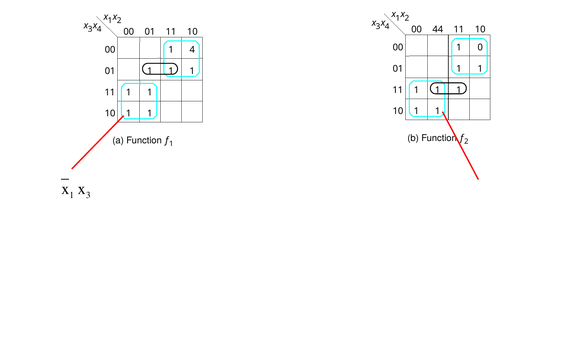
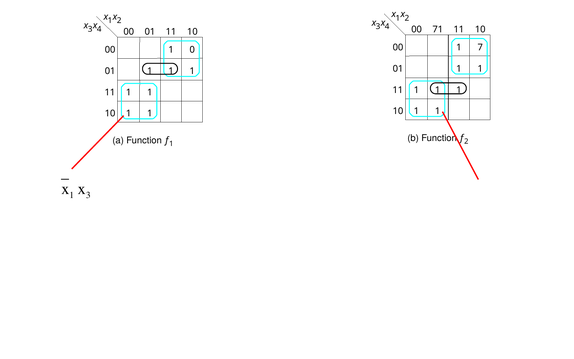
44: 44 -> 71 (438, 29)
0: 0 -> 7 (480, 47)
1 4: 4 -> 0 (192, 50)
